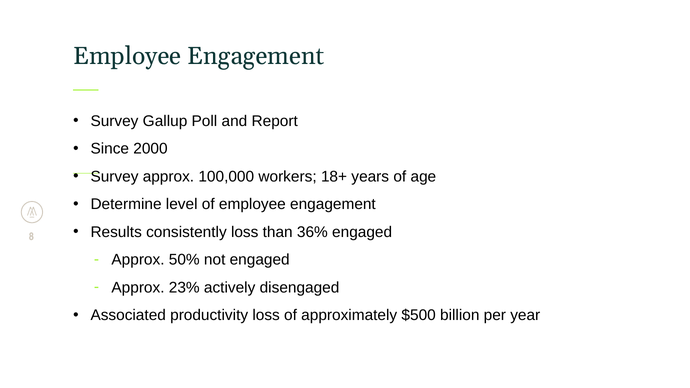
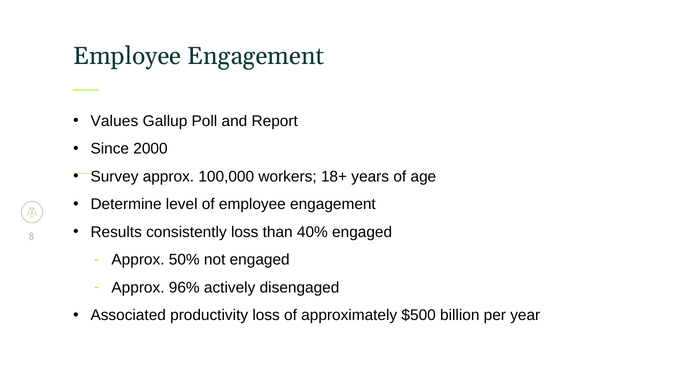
Survey: Survey -> Values (114, 121)
36%: 36% -> 40% (312, 232)
23%: 23% -> 96% (184, 288)
